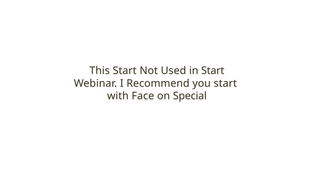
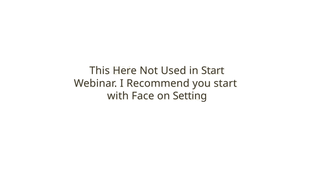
This Start: Start -> Here (125, 71)
Special: Special -> Setting (190, 96)
